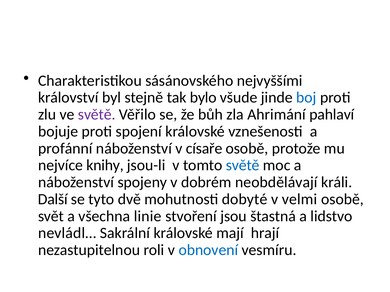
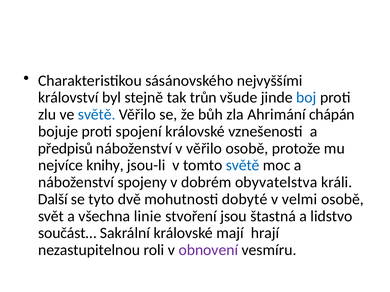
bylo: bylo -> trůn (203, 98)
světě colour: purple -> blue (97, 115)
pahlaví: pahlaví -> chápán (332, 115)
profánní: profánní -> předpisů (65, 149)
v císaře: císaře -> věřilo (204, 149)
neobdělávají: neobdělávají -> obyvatelstva (276, 183)
nevládl…: nevládl… -> součást… (67, 233)
obnovení colour: blue -> purple (208, 250)
